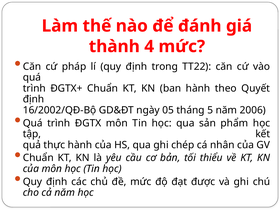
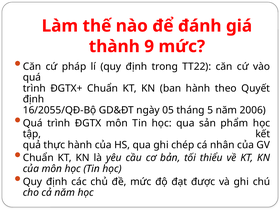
4: 4 -> 9 (149, 46)
16/2002/QĐ-Bộ: 16/2002/QĐ-Bộ -> 16/2055/QĐ-Bộ (60, 110)
